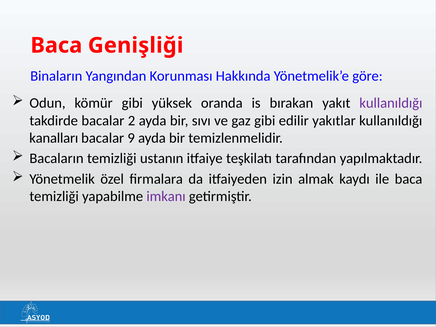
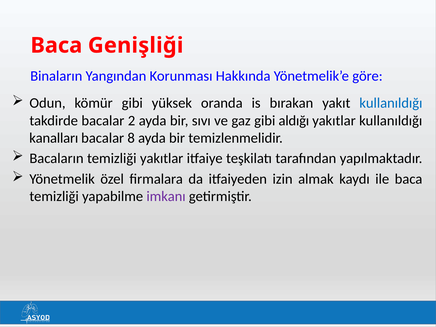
kullanıldığı colour: purple -> blue (391, 103)
edilir: edilir -> aldığı (294, 121)
9: 9 -> 8 (131, 138)
temizliği ustanın: ustanın -> yakıtlar (162, 158)
